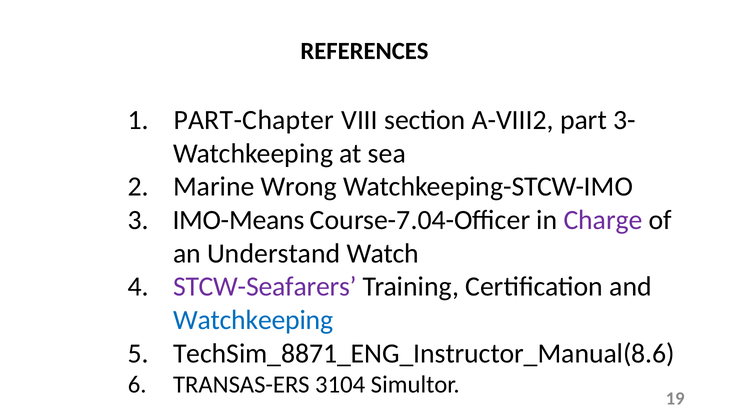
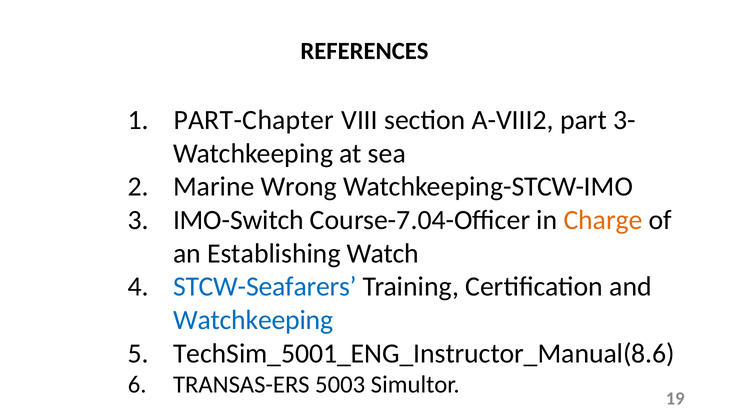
IMO-Means: IMO-Means -> IMO-Switch (238, 220)
Charge colour: purple -> orange (603, 220)
Understand: Understand -> Establishing (274, 253)
STCW-Seafarers colour: purple -> blue (265, 287)
TechSim_8871_ENG_Instructor_Manual(8.6: TechSim_8871_ENG_Instructor_Manual(8.6 -> TechSim_5001_ENG_Instructor_Manual(8.6 (424, 353)
3104: 3104 -> 5003 (340, 385)
